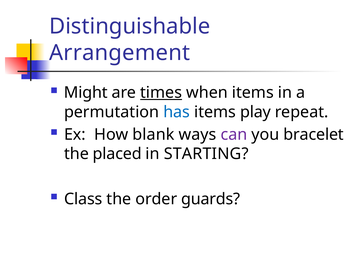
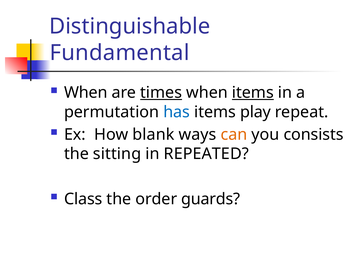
Arrangement: Arrangement -> Fundamental (120, 53)
Might: Might -> When (86, 92)
items underline: none -> present (253, 92)
can colour: purple -> orange (234, 134)
bracelet: bracelet -> consists (314, 134)
placed: placed -> sitting (117, 154)
STARTING: STARTING -> REPEATED (206, 154)
